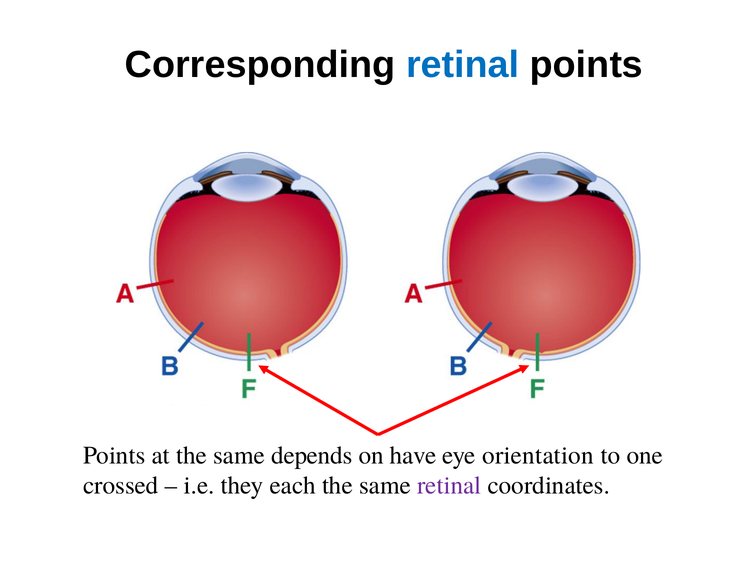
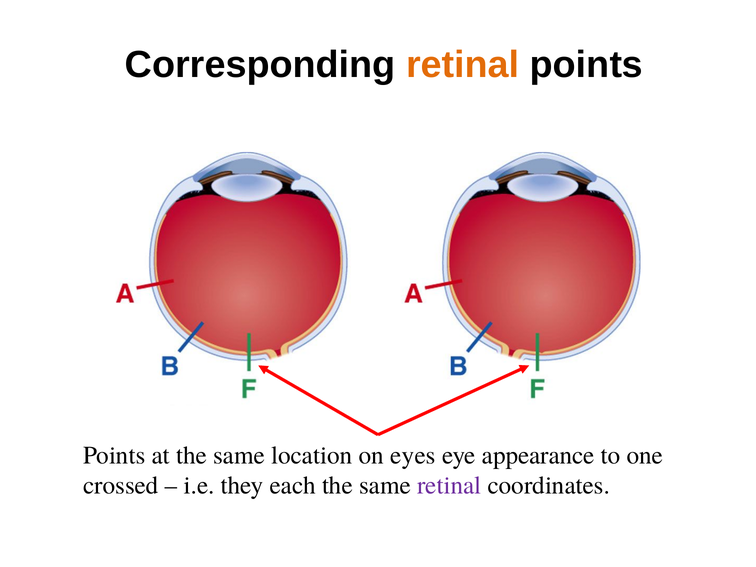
retinal colour: blue -> orange (463, 65)
depends: depends -> location (312, 455)
have: have -> eyes (413, 455)
orientation: orientation -> appearance (538, 455)
